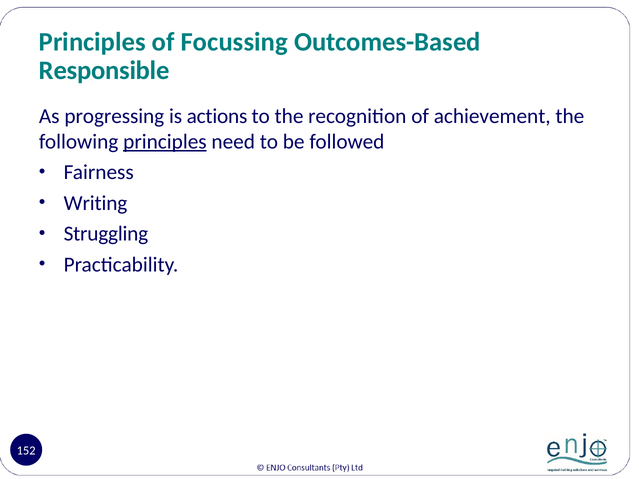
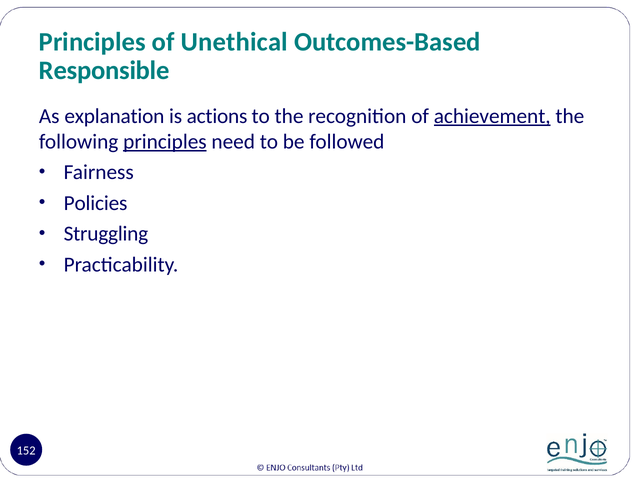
Focussing: Focussing -> Unethical (234, 42)
progressing: progressing -> explanation (114, 116)
achievement underline: none -> present (492, 116)
Writing: Writing -> Policies (96, 203)
